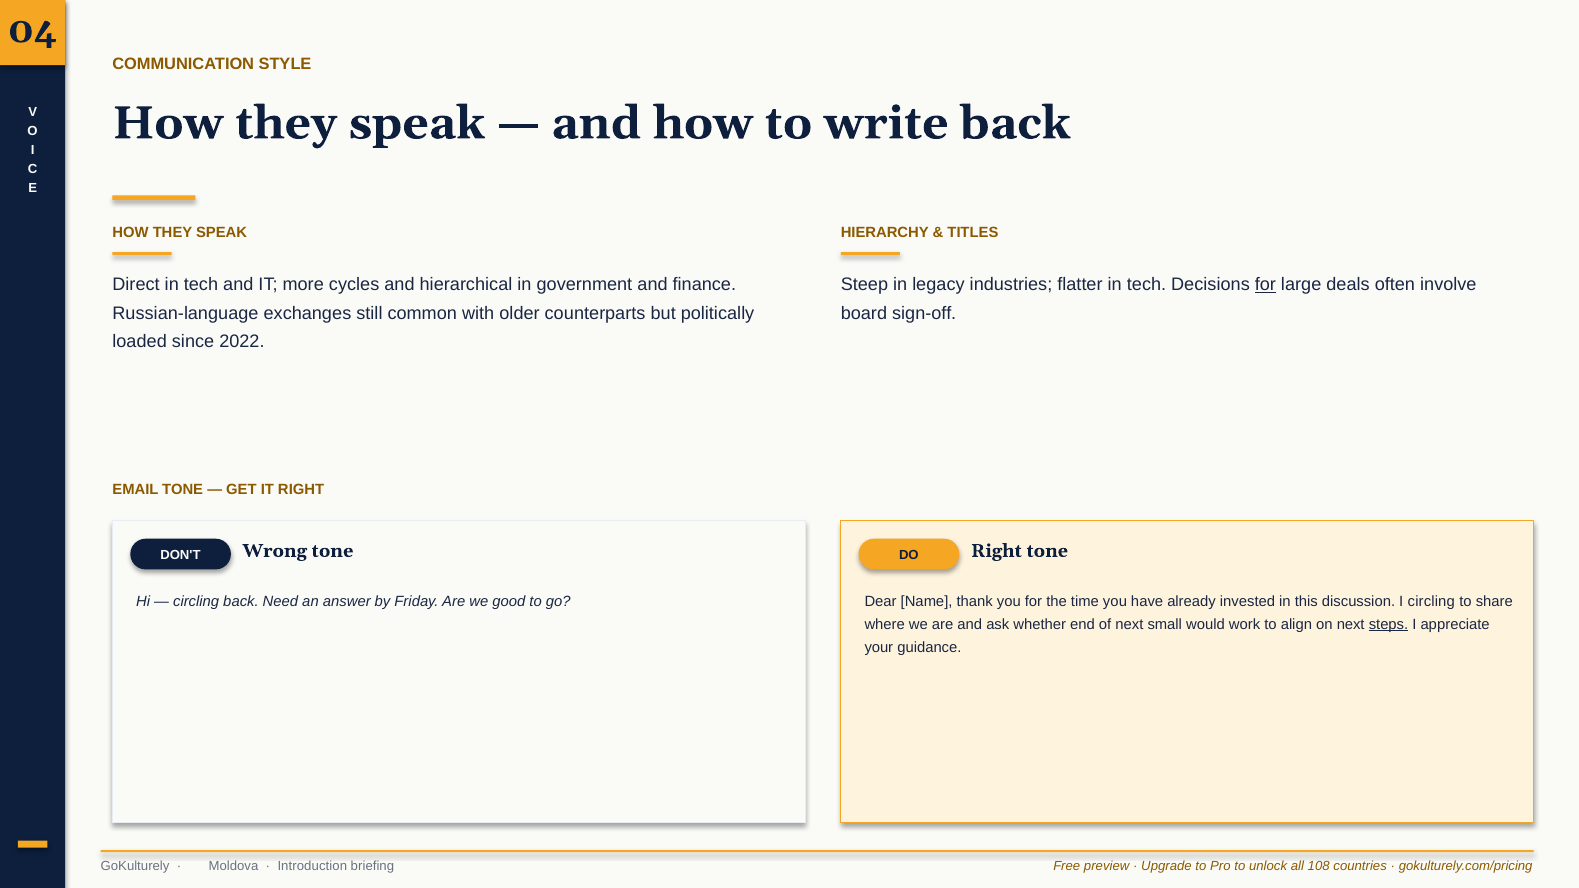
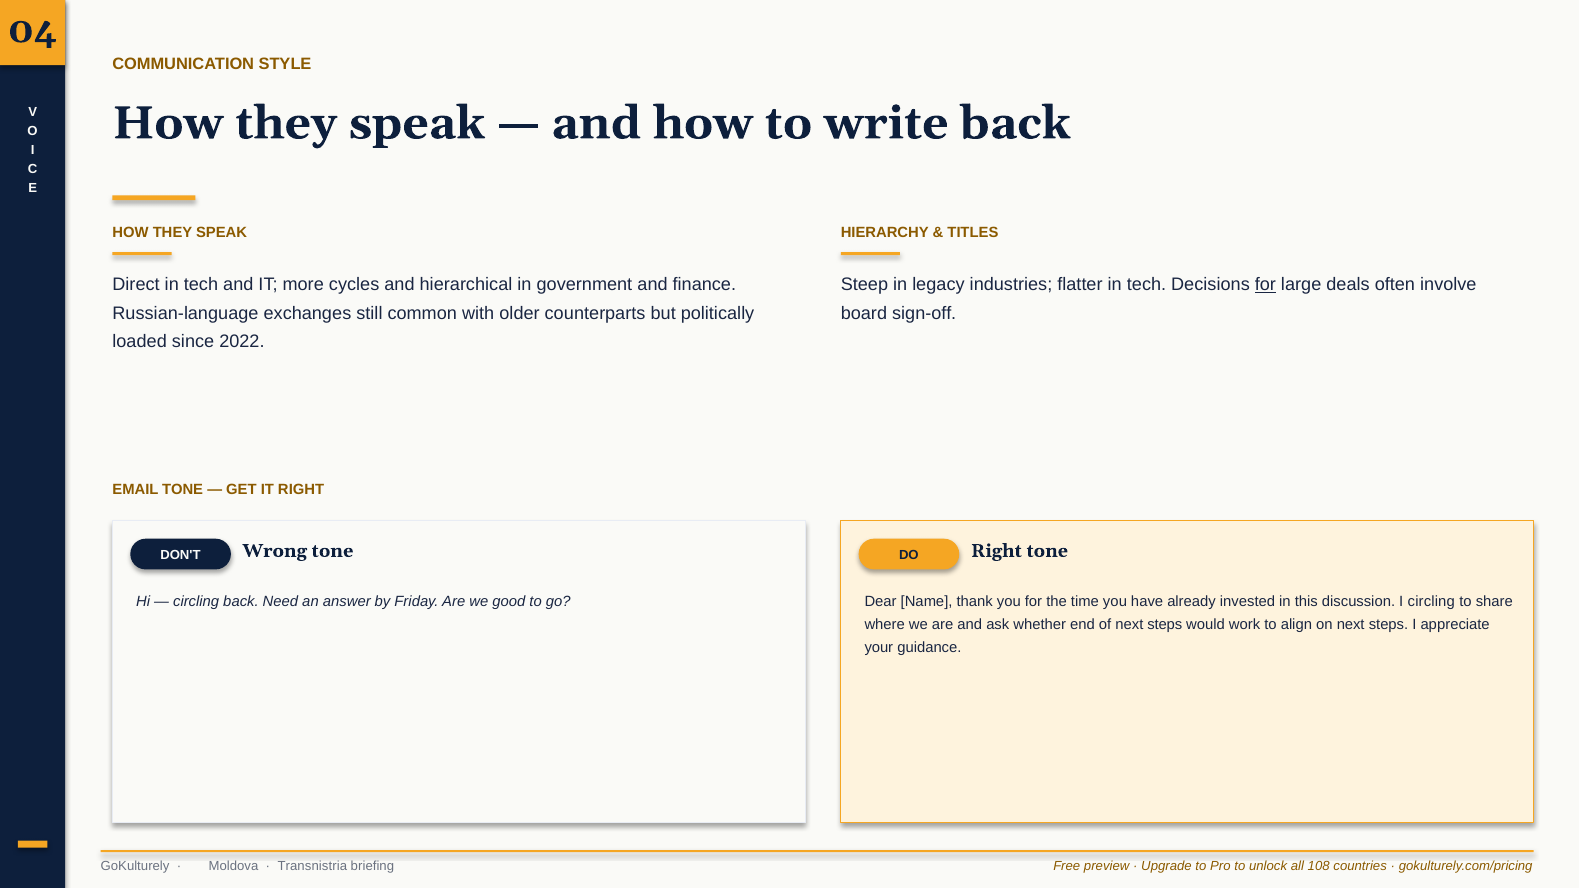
of next small: small -> steps (1165, 625)
steps underline: present -> none (1388, 625)
Introduction: Introduction -> Transnistria (312, 866)
